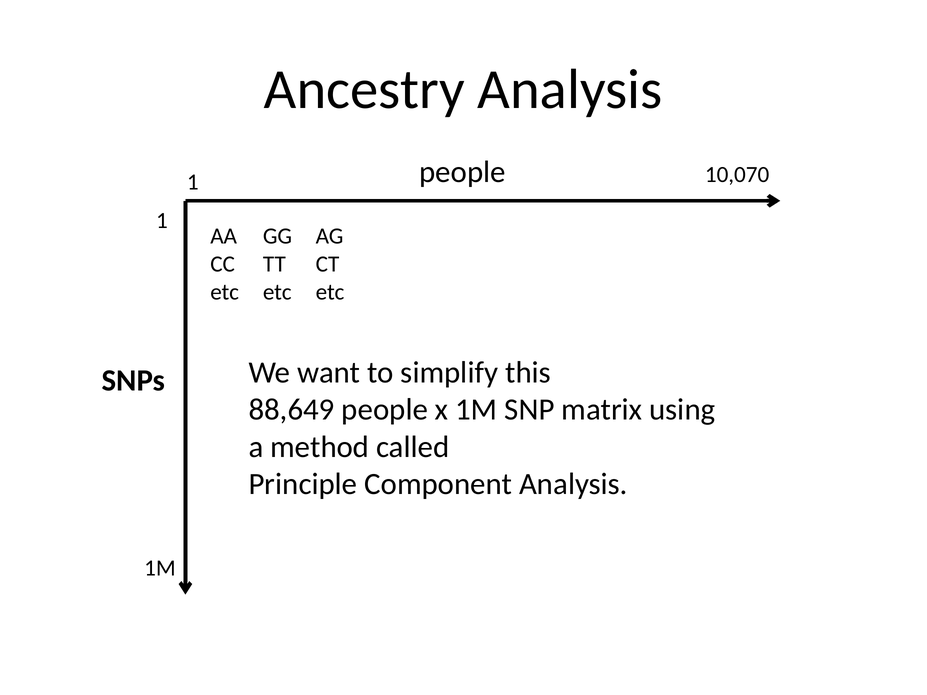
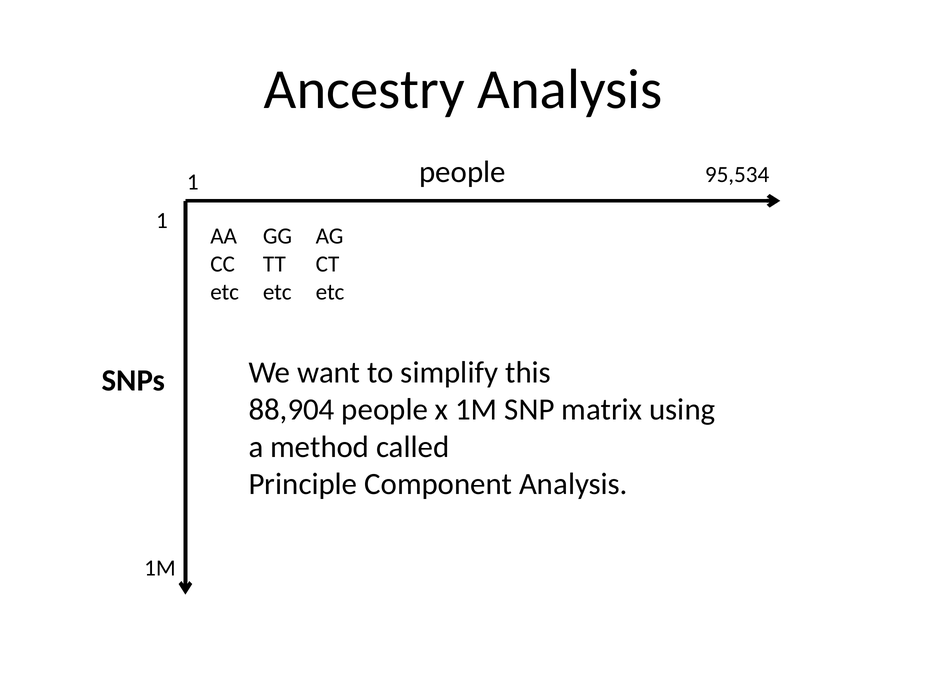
10,070: 10,070 -> 95,534 (737, 175)
88,649: 88,649 -> 88,904 (292, 410)
